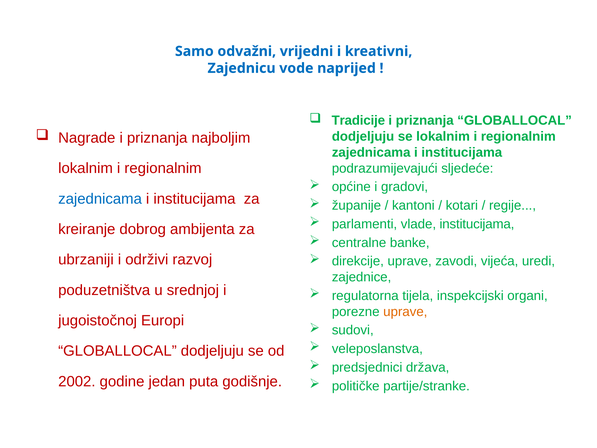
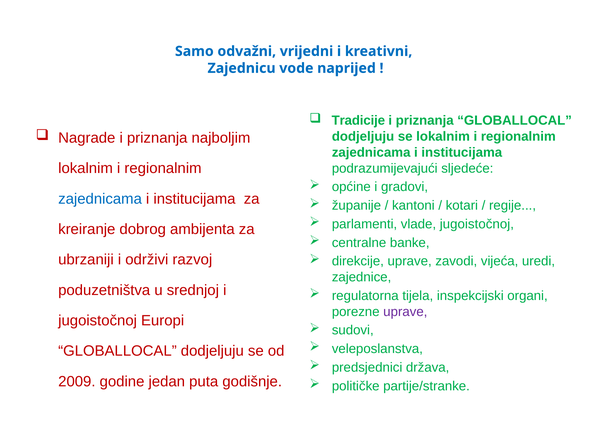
vlade institucijama: institucijama -> jugoistočnoj (477, 224)
uprave colour: orange -> purple (405, 311)
2002: 2002 -> 2009 (77, 381)
